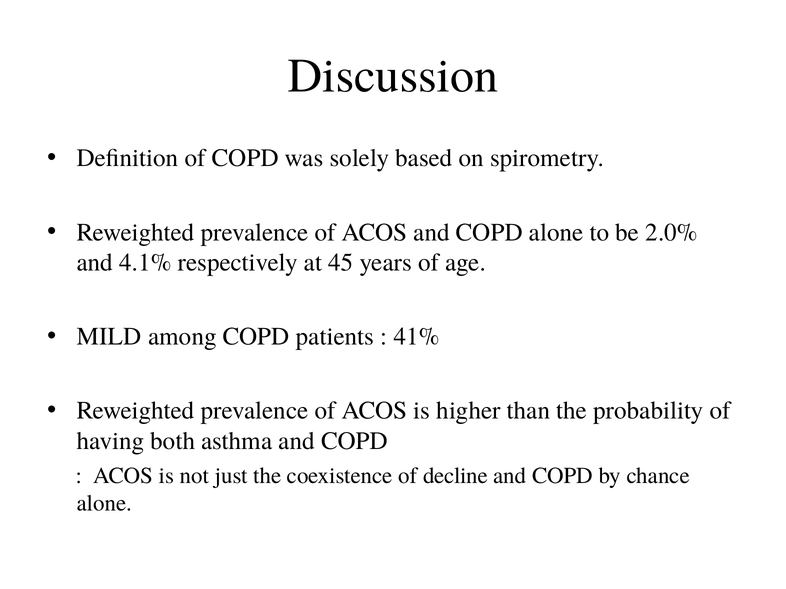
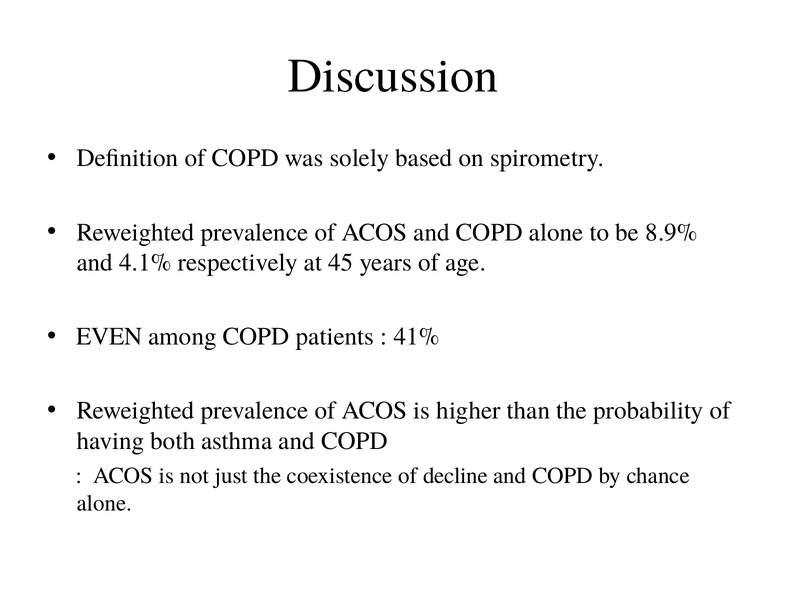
2.0%: 2.0% -> 8.9% (672, 233)
MILD: MILD -> EVEN (109, 337)
